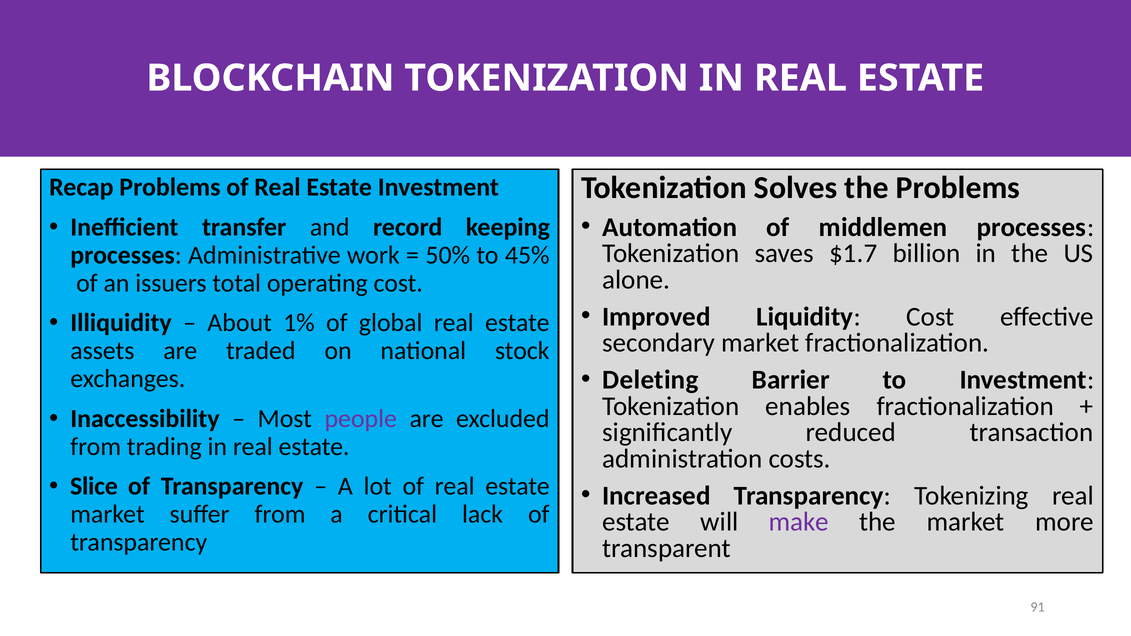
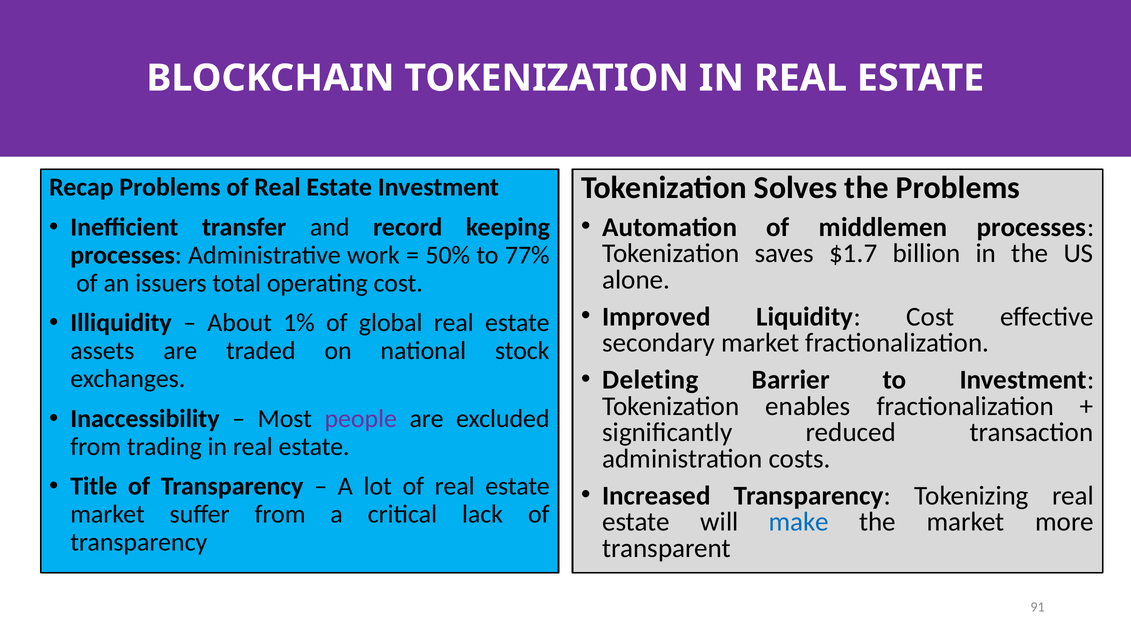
45%: 45% -> 77% (527, 255)
Slice: Slice -> Title (94, 486)
make colour: purple -> blue (799, 522)
